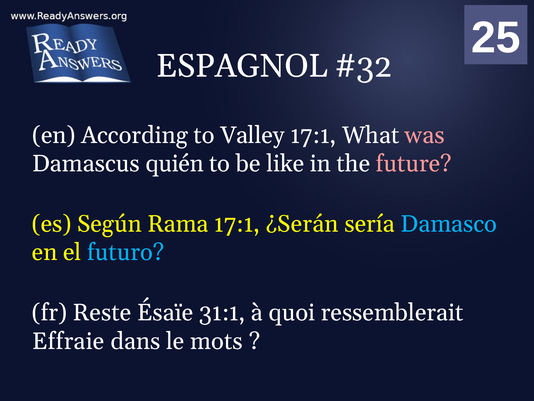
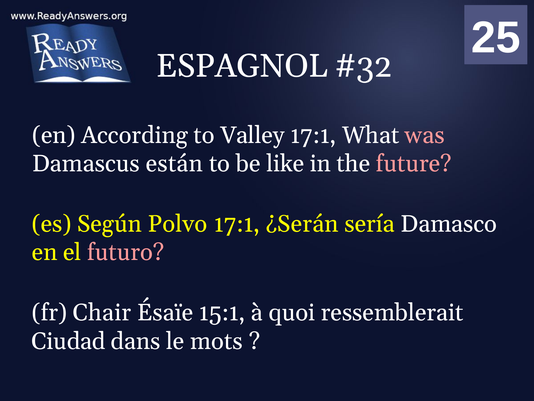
quién: quién -> están (174, 164)
Rama: Rama -> Polvo (178, 224)
Damasco colour: light blue -> white (449, 224)
futuro colour: light blue -> pink (126, 252)
Reste: Reste -> Chair (102, 312)
31:1: 31:1 -> 15:1 (222, 312)
Effraie: Effraie -> Ciudad (68, 341)
